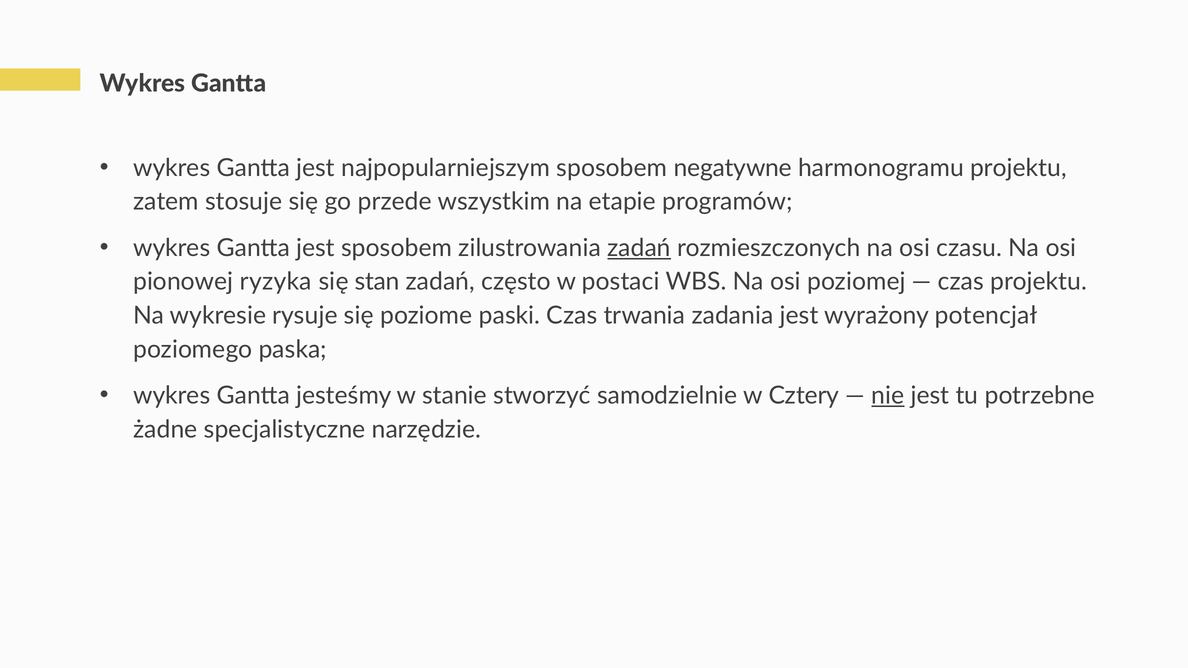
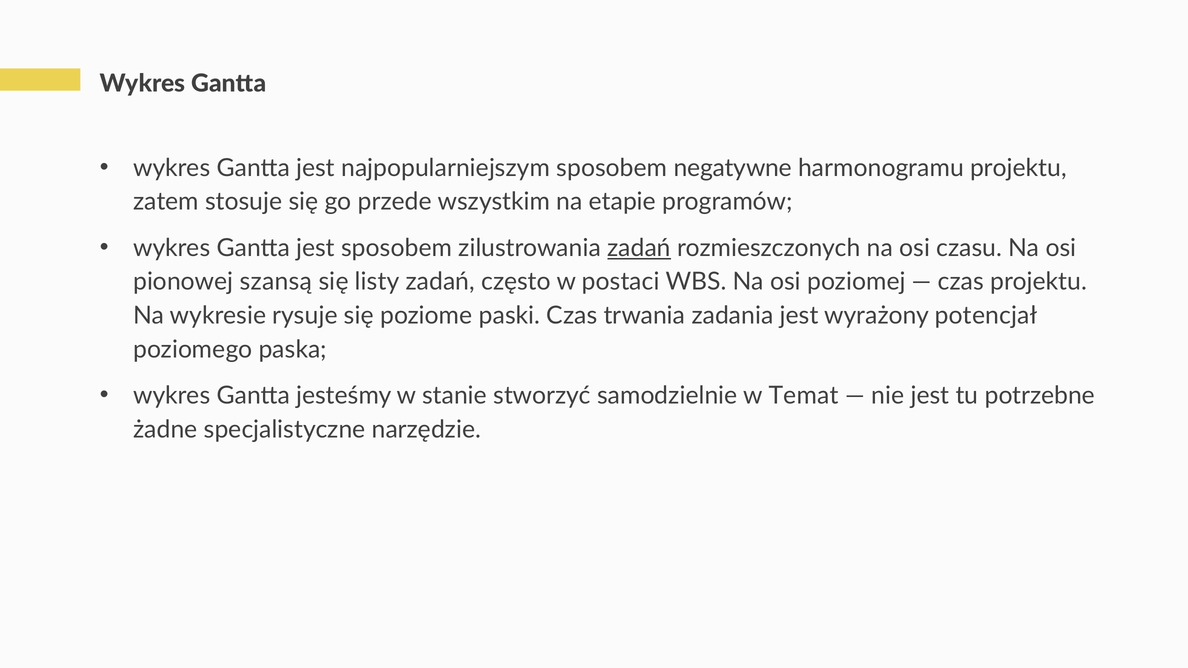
ryzyka: ryzyka -> szansą (276, 282)
stan: stan -> listy (377, 282)
Cztery: Cztery -> Temat (804, 396)
nie underline: present -> none (888, 396)
